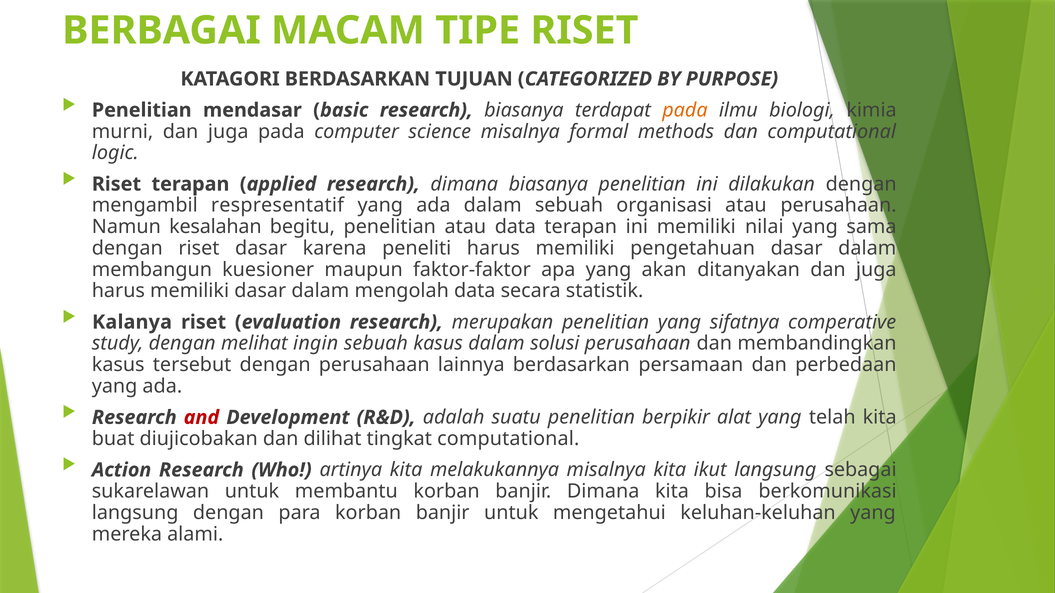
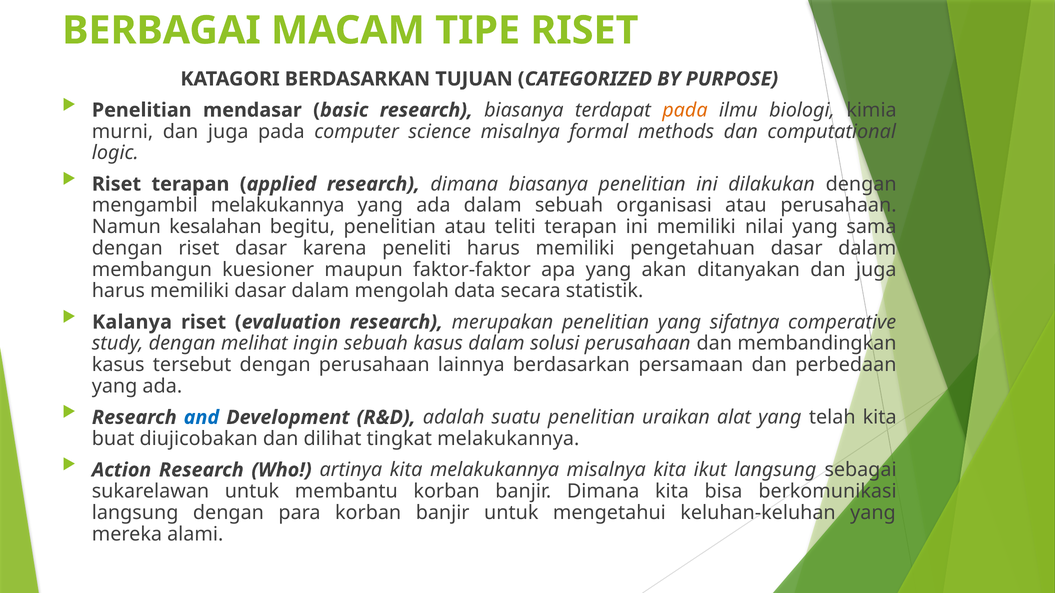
mengambil respresentatif: respresentatif -> melakukannya (278, 206)
atau data: data -> teliti (515, 227)
and colour: red -> blue (201, 418)
berpikir: berpikir -> uraikan (676, 418)
tingkat computational: computational -> melakukannya (508, 439)
